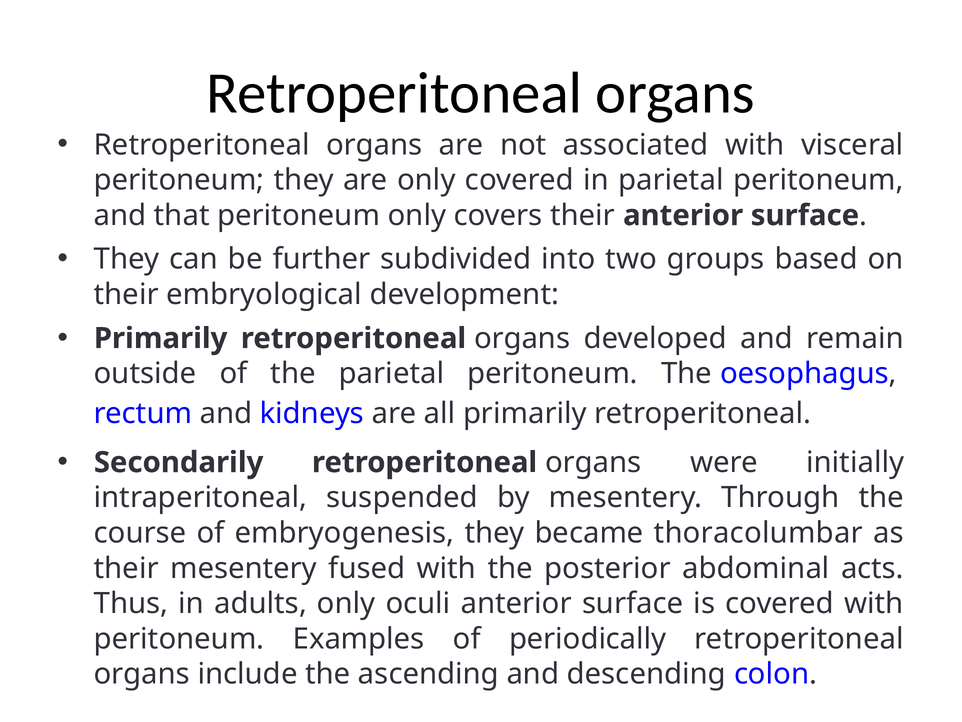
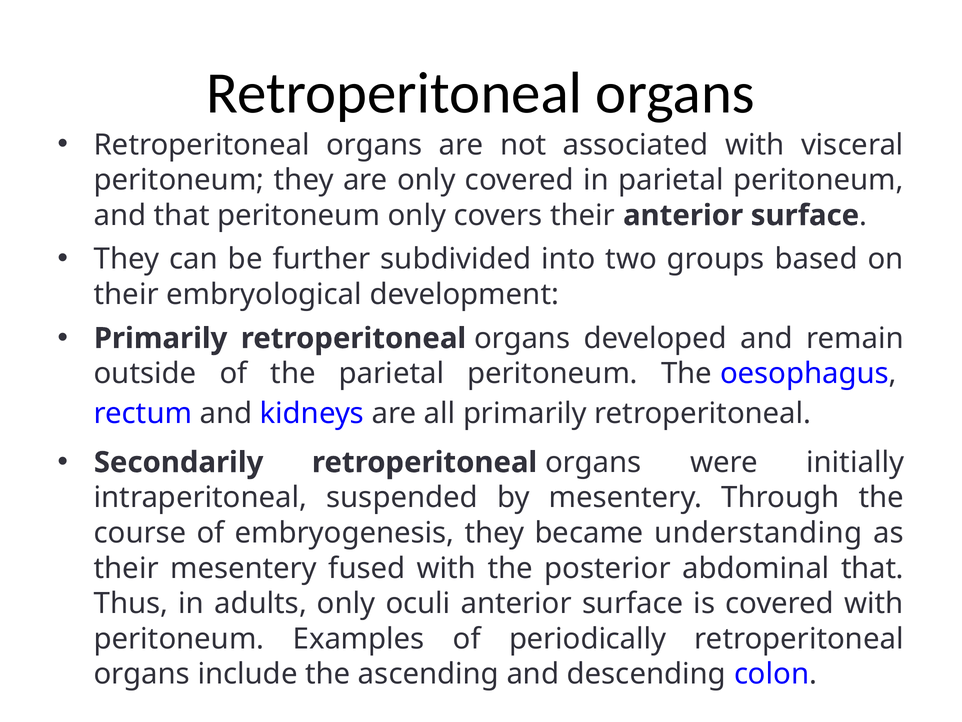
thoracolumbar: thoracolumbar -> understanding (758, 533)
abdominal acts: acts -> that (872, 568)
